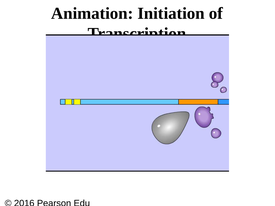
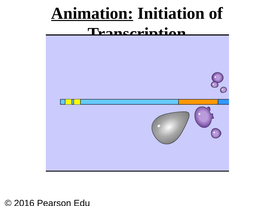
Animation underline: none -> present (92, 13)
